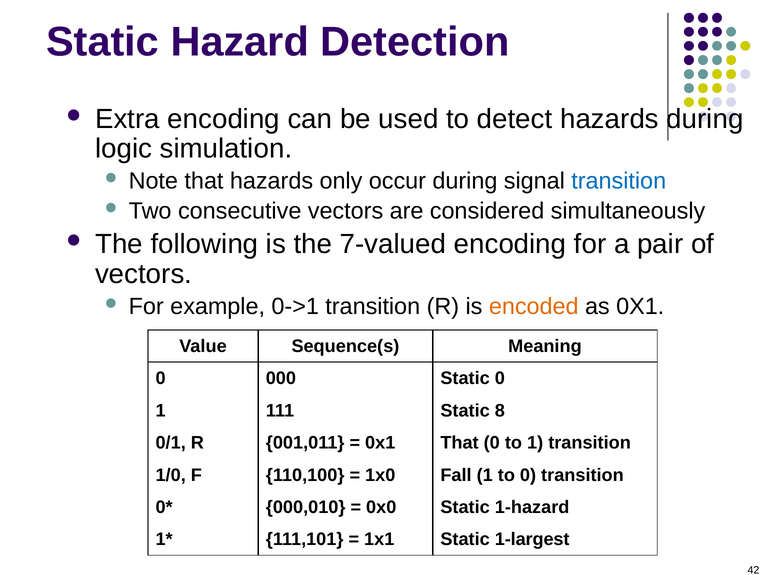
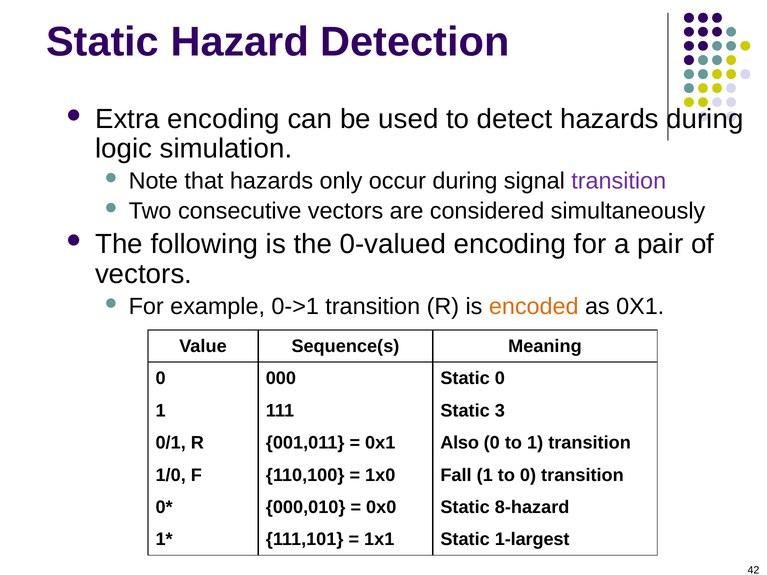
transition colour: blue -> purple (619, 181)
7-valued: 7-valued -> 0-valued (393, 244)
8: 8 -> 3 (500, 411)
0x1 That: That -> Also (460, 443)
1-hazard: 1-hazard -> 8-hazard (532, 508)
